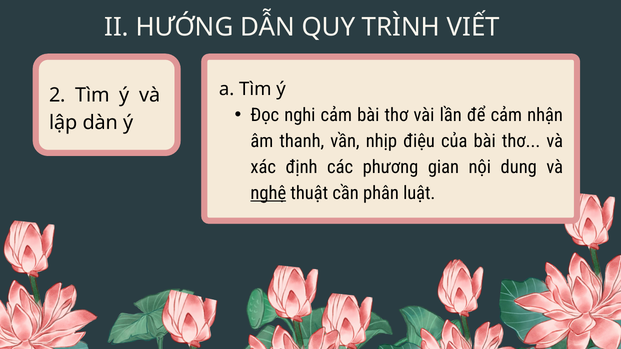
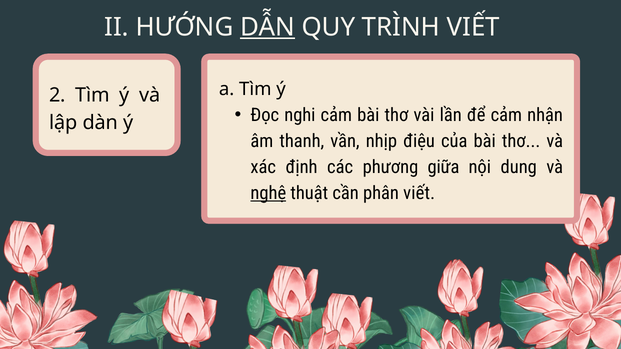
DẪN underline: none -> present (268, 27)
gian: gian -> giữa (444, 167)
phân luật: luật -> viết (419, 193)
